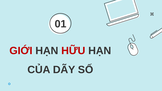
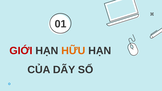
HỮU colour: red -> orange (73, 51)
